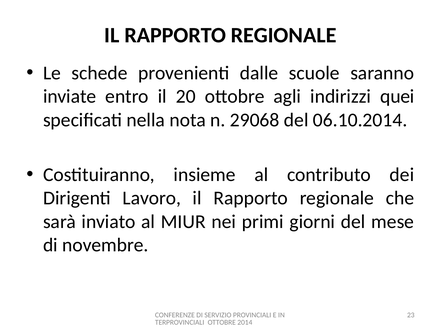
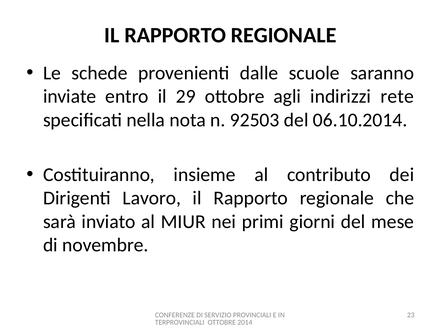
20: 20 -> 29 (186, 97)
quei: quei -> rete (397, 97)
29068: 29068 -> 92503 (255, 120)
